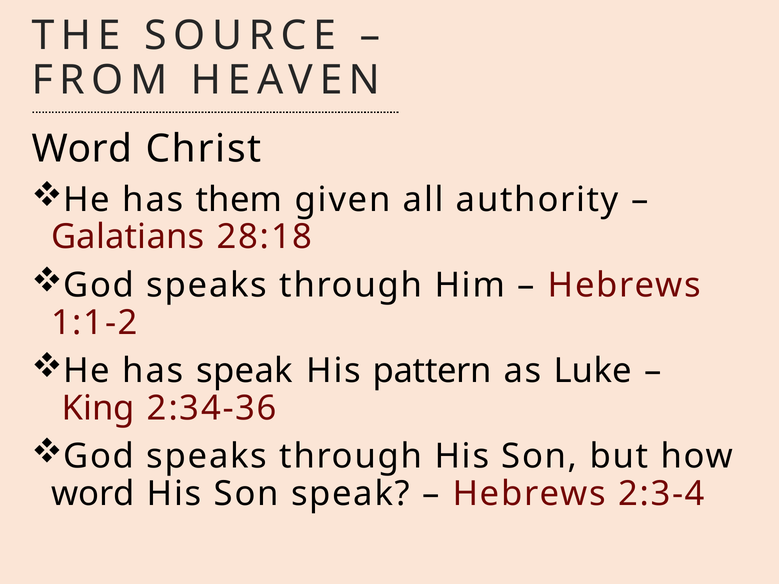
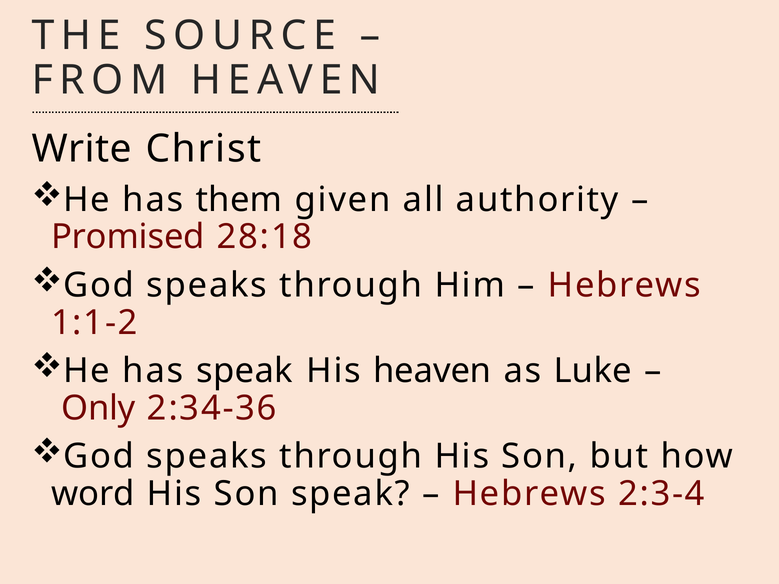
Word: Word -> Write (82, 149)
Galatians: Galatians -> Promised (128, 237)
His pattern: pattern -> heaven (432, 371)
King: King -> Only (98, 408)
